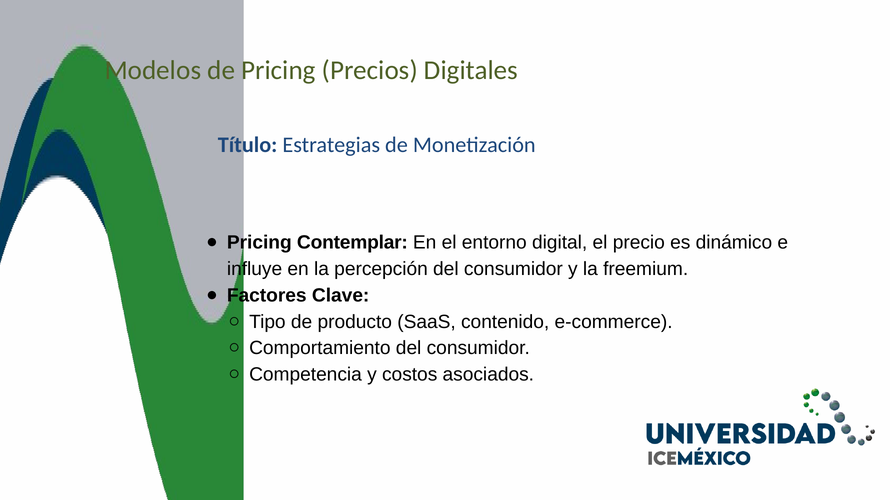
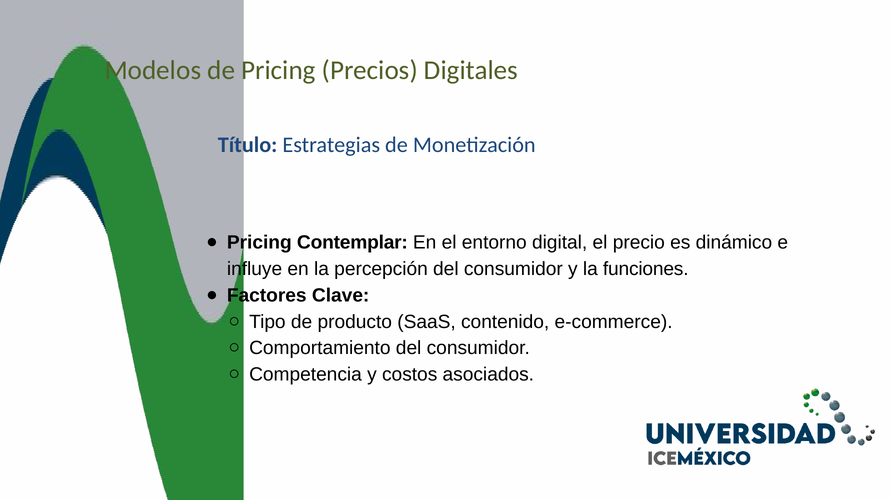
freemium: freemium -> funciones (646, 269)
